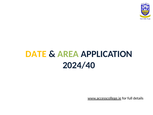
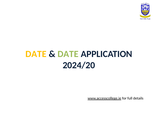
AREA: AREA -> DATE (68, 54)
2024/40: 2024/40 -> 2024/20 (79, 65)
